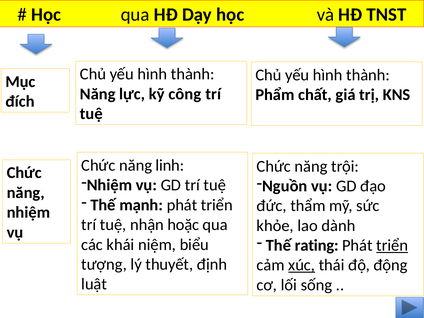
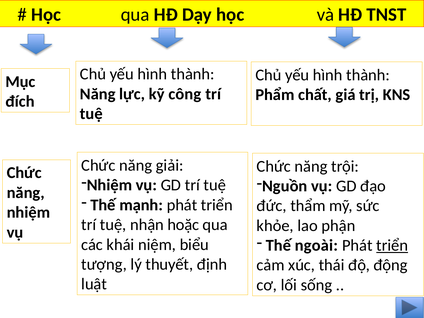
linh: linh -> giải (170, 165)
dành: dành -> phận (339, 226)
rating: rating -> ngoài (316, 245)
xúc underline: present -> none (302, 265)
